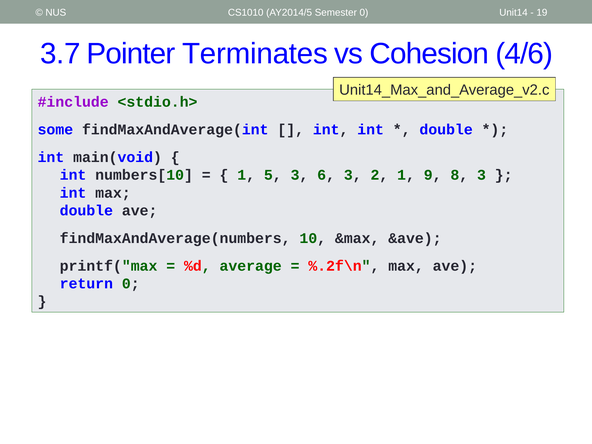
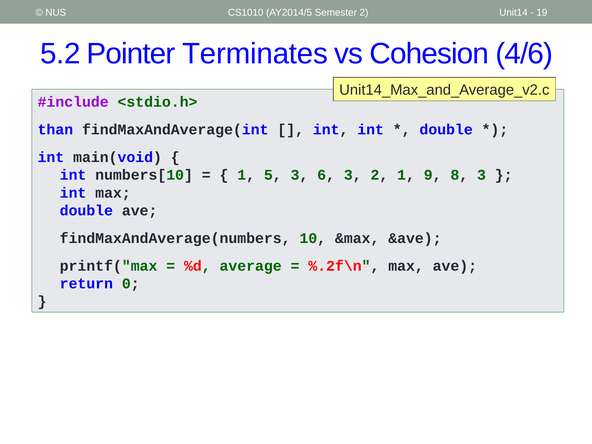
Semester 0: 0 -> 2 (364, 13)
3.7: 3.7 -> 5.2 (60, 54)
some: some -> than (55, 130)
